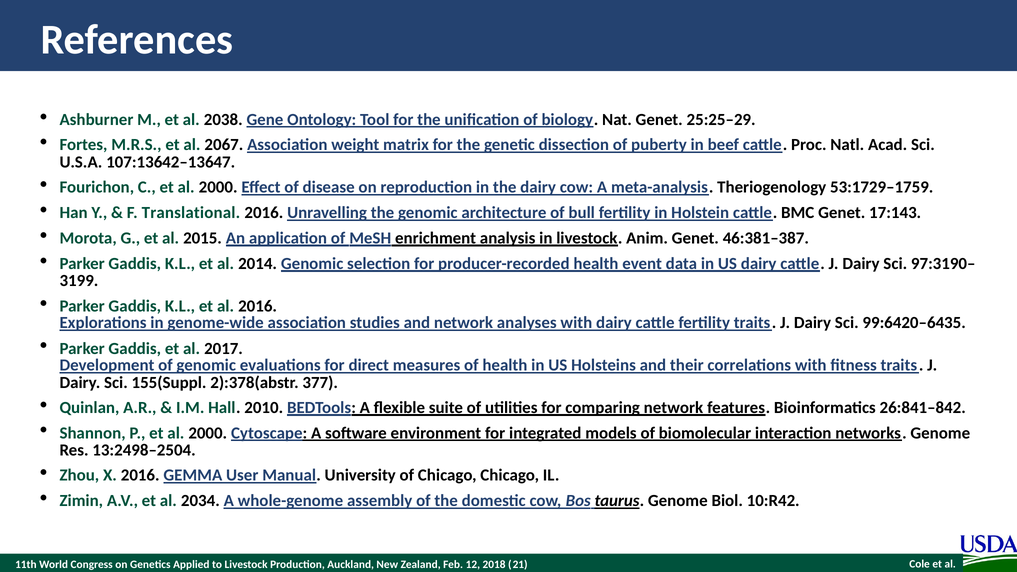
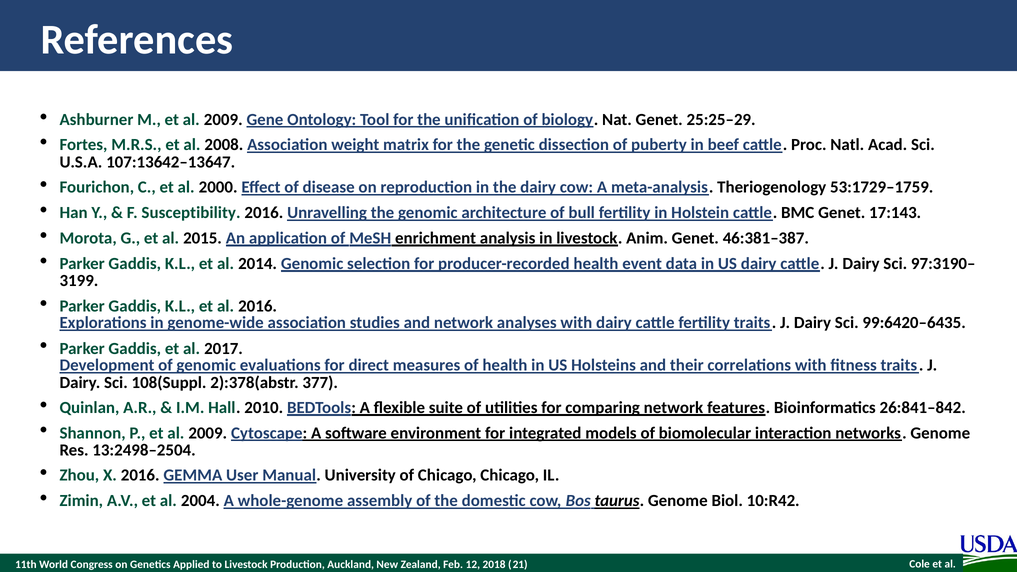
M et al 2038: 2038 -> 2009 (223, 119)
2067: 2067 -> 2008 (224, 145)
Translational: Translational -> Susceptibility (191, 213)
155(Suppl: 155(Suppl -> 108(Suppl (169, 382)
P et al 2000: 2000 -> 2009 (208, 433)
2034: 2034 -> 2004 (200, 501)
